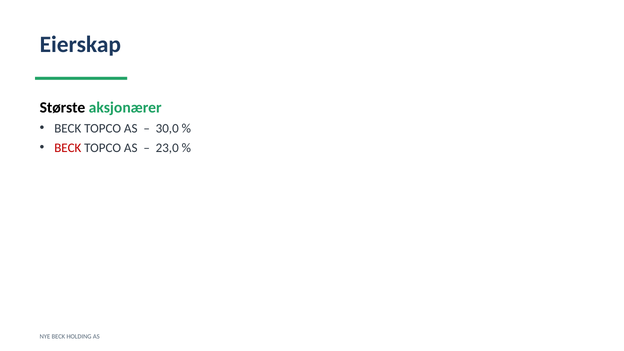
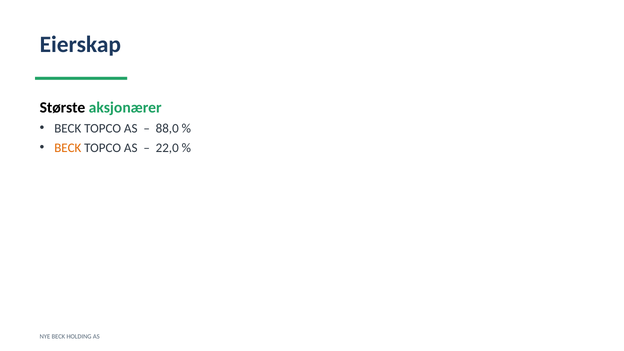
30,0: 30,0 -> 88,0 (167, 128)
BECK colour: red -> orange (68, 148)
23,0: 23,0 -> 22,0 (167, 148)
